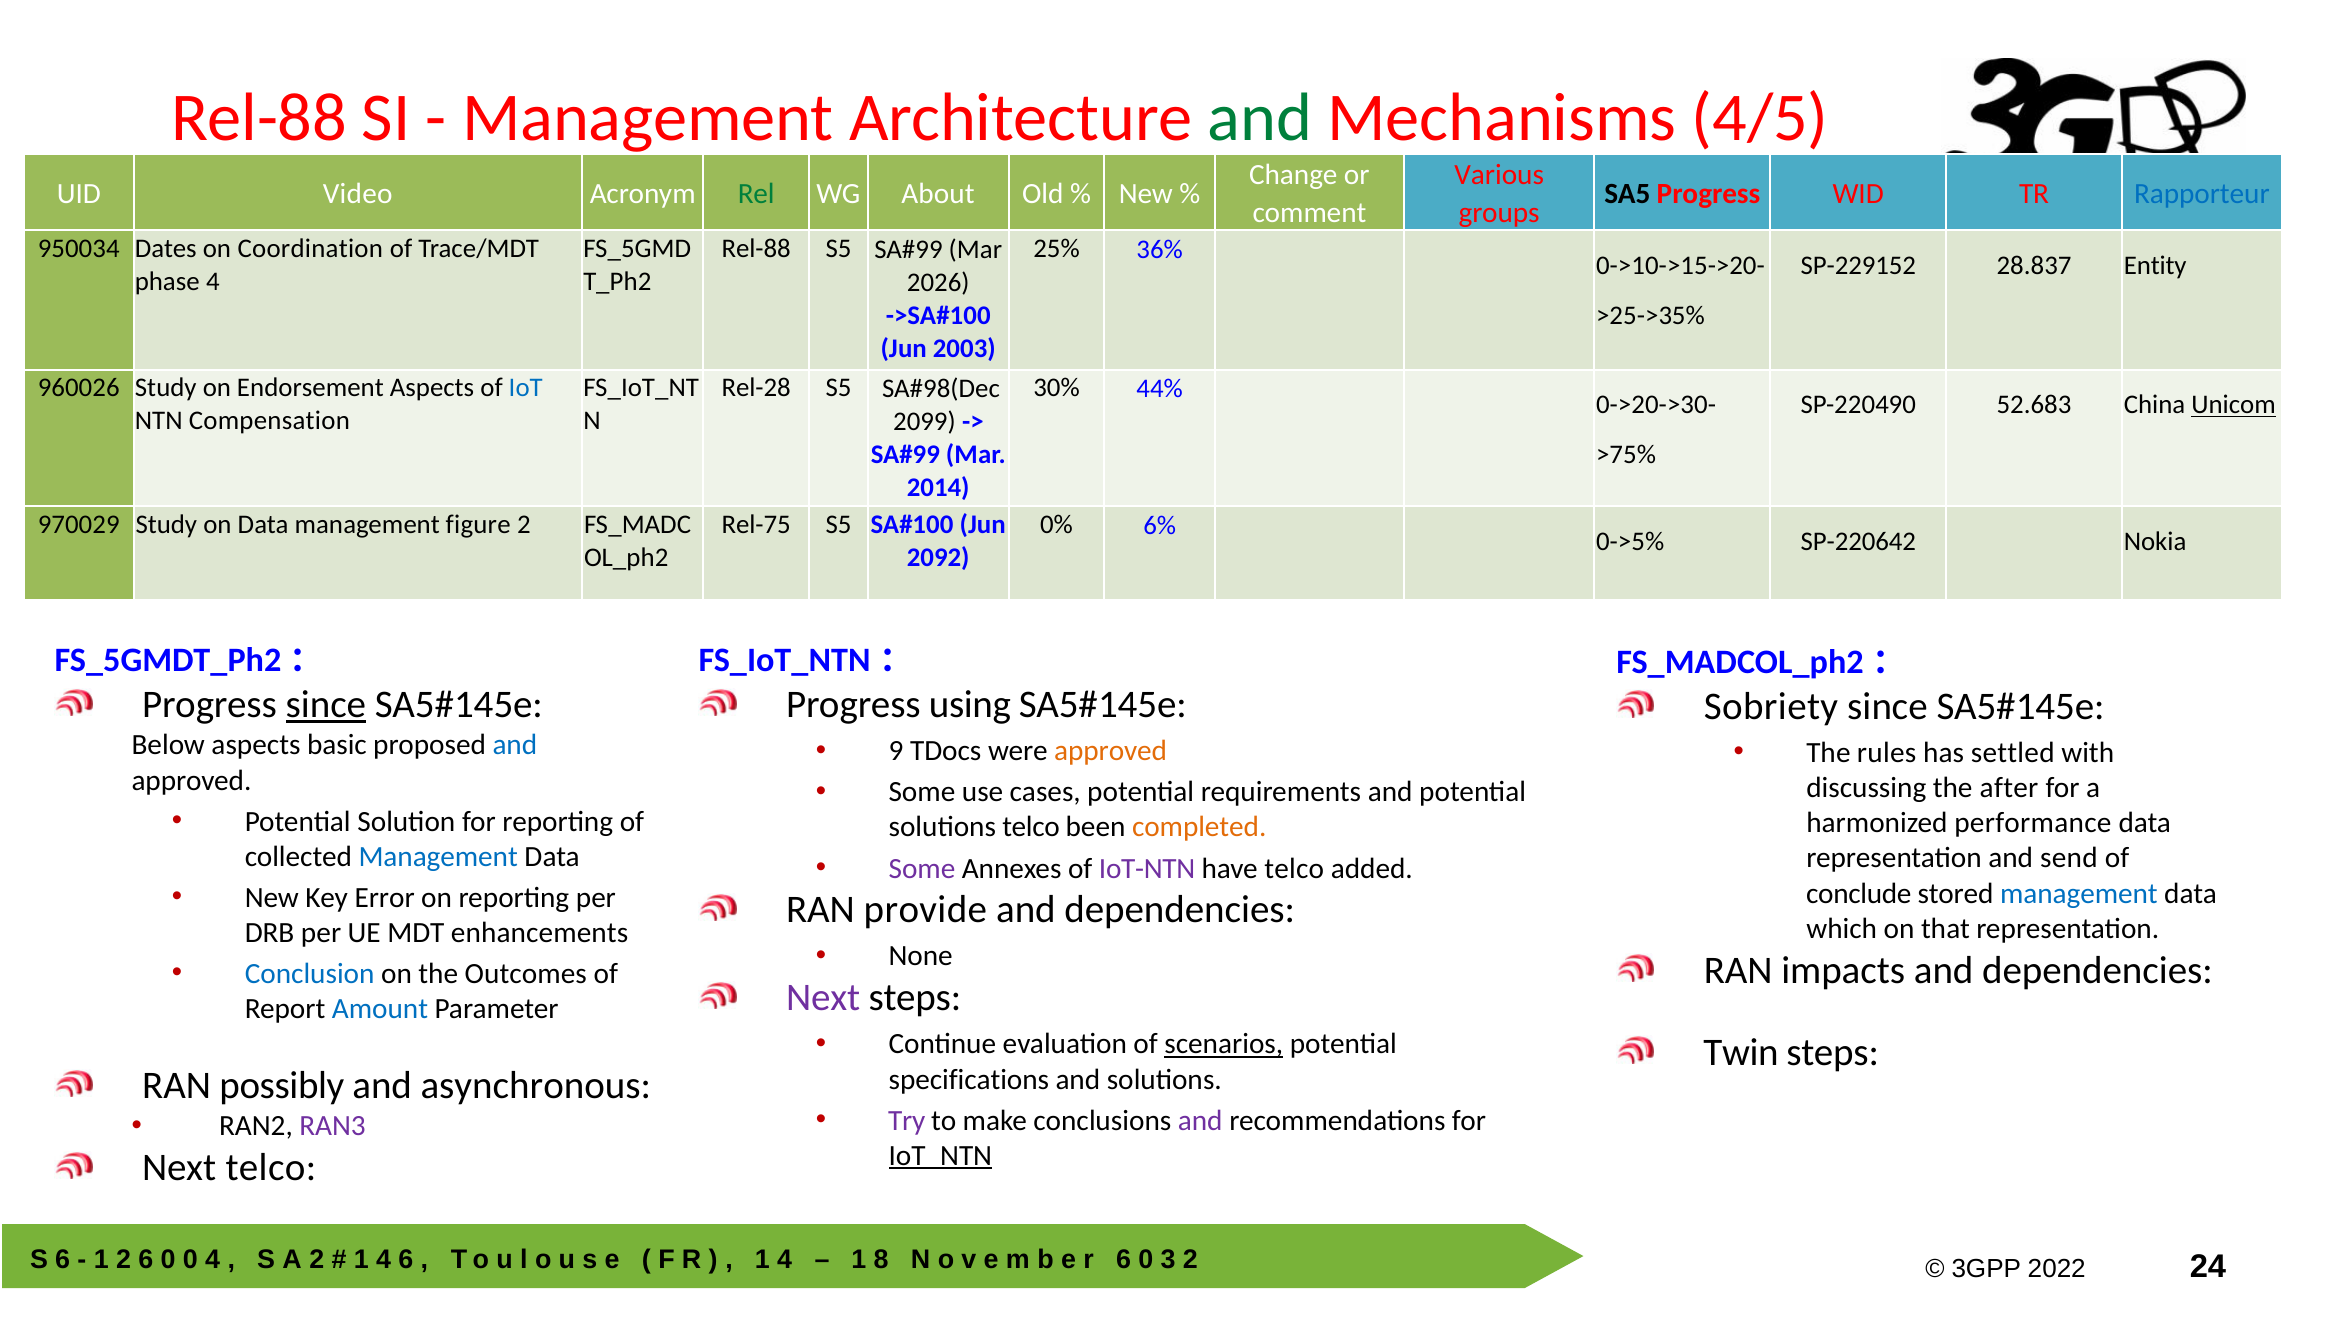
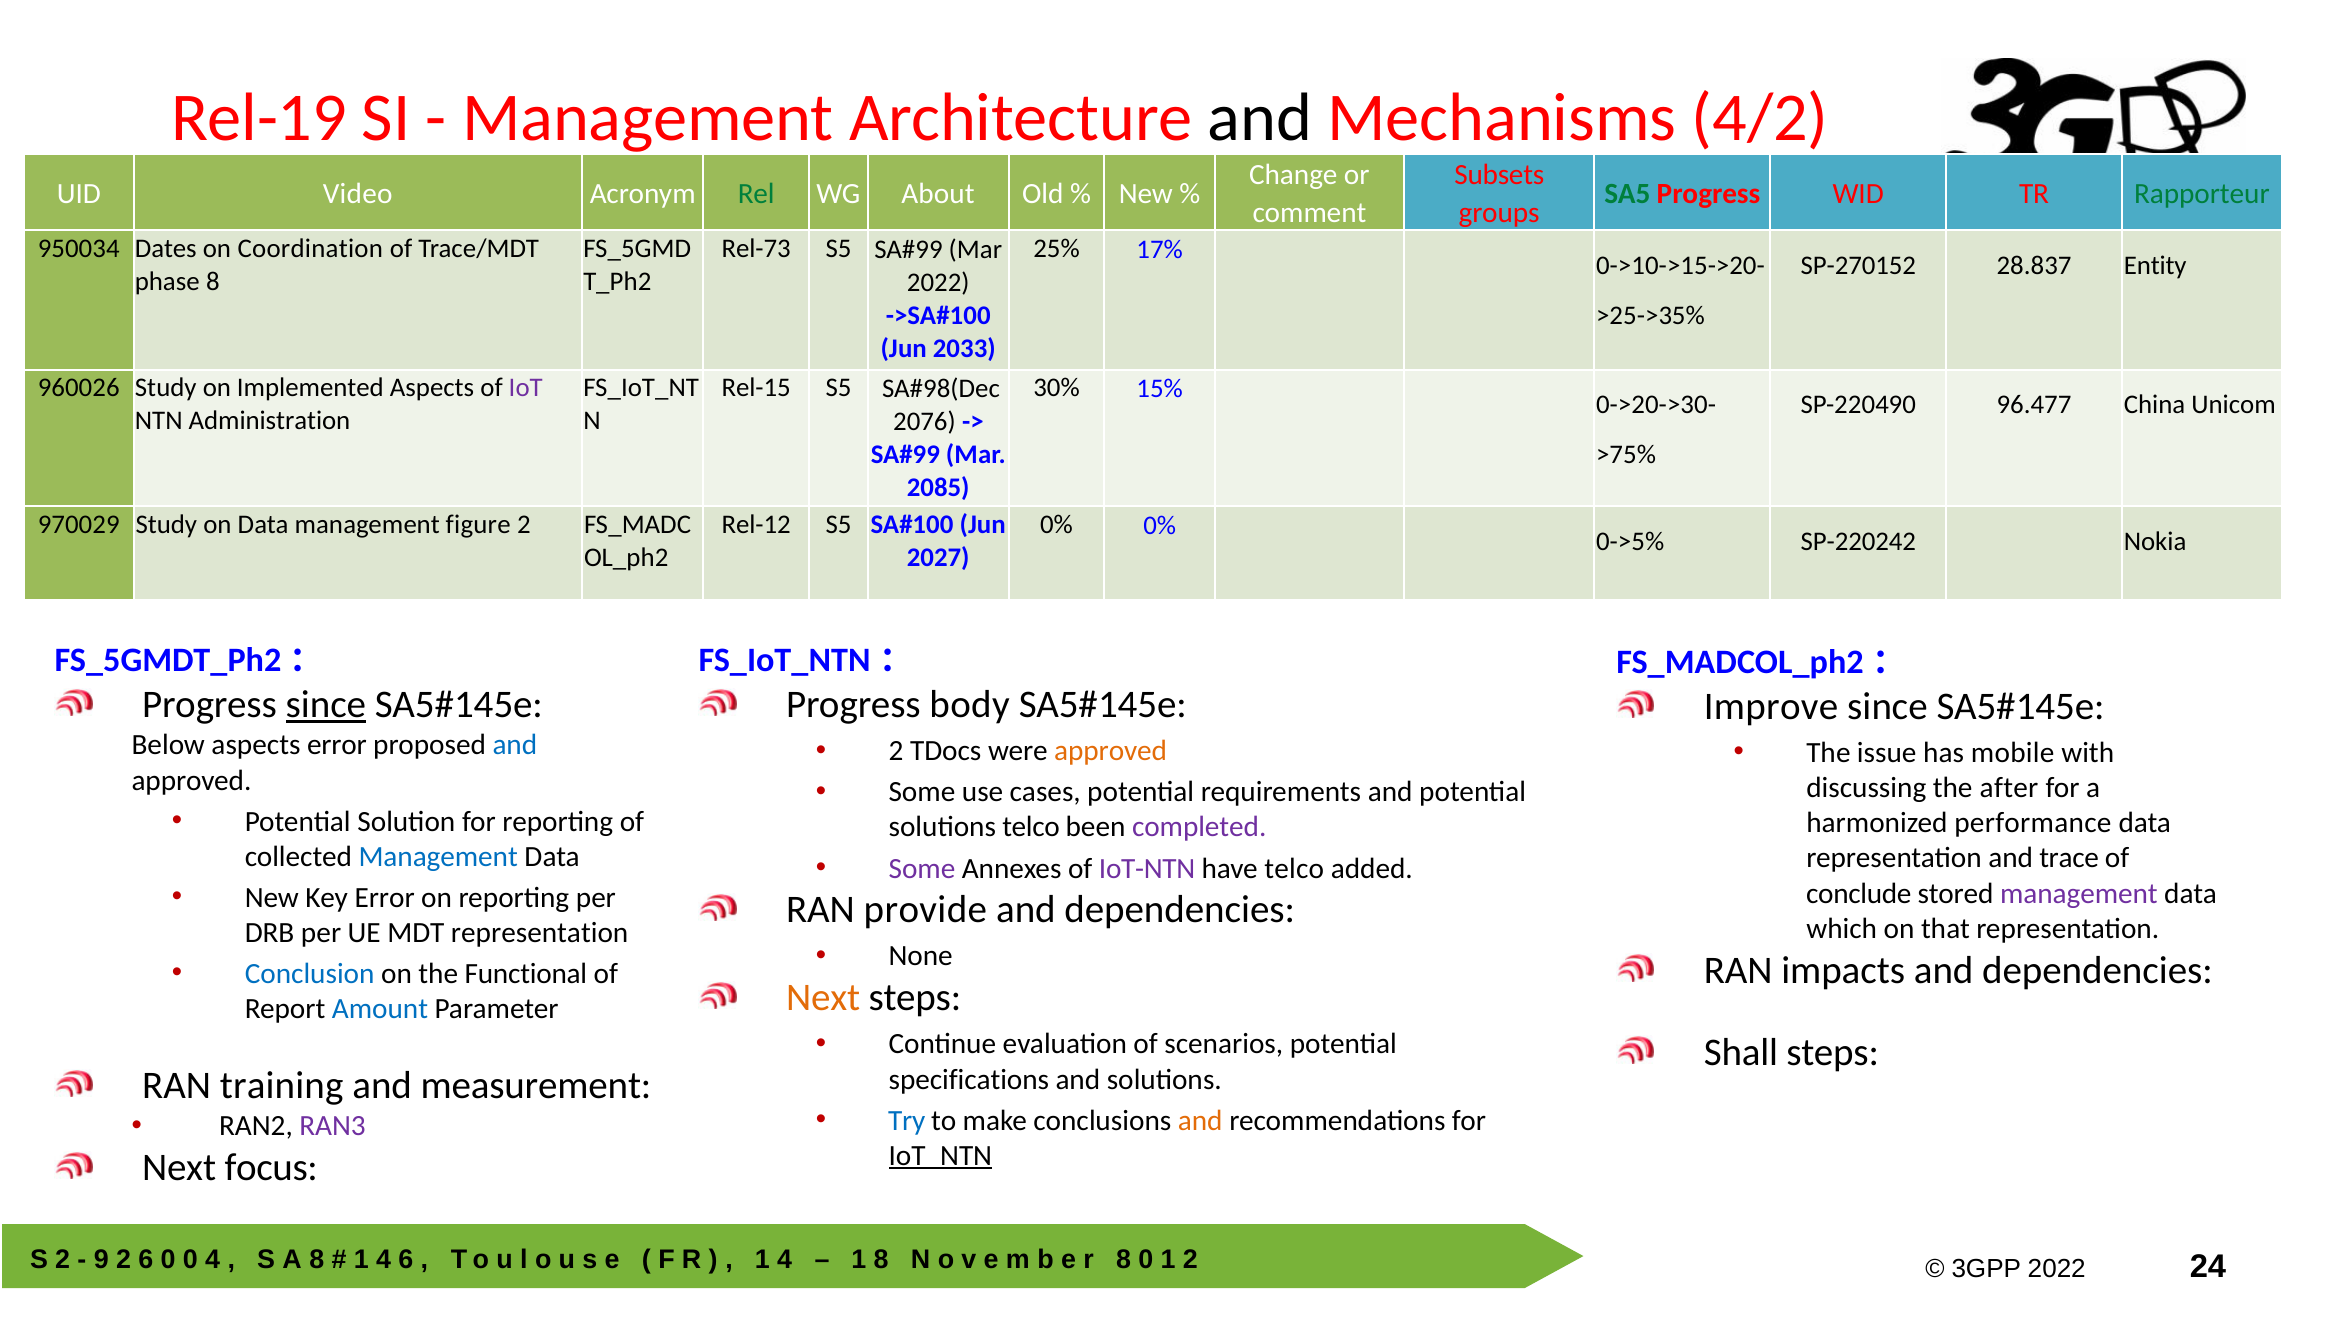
Rel-88: Rel-88 -> Rel-19 (259, 118)
and colour: green -> black (1260, 118)
4/5: 4/5 -> 4/2 (1760, 118)
Various: Various -> Subsets (1499, 175)
SA5 colour: black -> green (1627, 194)
Rapporteur colour: blue -> green (2202, 194)
Rel-88: Rel-88 -> Rel-73 (756, 248)
36%: 36% -> 17% (1160, 250)
SP-229152: SP-229152 -> SP-270152 (1858, 266)
phase 4: 4 -> 8 (213, 282)
2026: 2026 -> 2022 (938, 282)
2003: 2003 -> 2033 (964, 349)
Endorsement: Endorsement -> Implemented (310, 388)
IoT colour: blue -> purple (526, 388)
Rel-28: Rel-28 -> Rel-15 (756, 388)
44%: 44% -> 15% (1160, 389)
52.683: 52.683 -> 96.477 (2034, 405)
Unicom underline: present -> none (2234, 405)
Compensation: Compensation -> Administration (270, 421)
2099: 2099 -> 2076 (924, 421)
2014: 2014 -> 2085 (938, 488)
Rel-75: Rel-75 -> Rel-12 (756, 524)
0% 6%: 6% -> 0% (1160, 525)
SP-220642: SP-220642 -> SP-220242 (1858, 541)
2092: 2092 -> 2027 (938, 558)
using: using -> body (970, 705)
Sobriety: Sobriety -> Improve (1771, 706)
aspects basic: basic -> error (337, 745)
9: 9 -> 2 (896, 751)
rules: rules -> issue (1887, 752)
settled: settled -> mobile (2013, 752)
completed colour: orange -> purple (1199, 827)
send: send -> trace (2069, 858)
management colour: blue -> purple (2079, 893)
MDT enhancements: enhancements -> representation (540, 932)
Outcomes: Outcomes -> Functional (526, 973)
Next colour: purple -> orange (823, 998)
scenarios underline: present -> none (1224, 1044)
Twin: Twin -> Shall (1741, 1052)
possibly: possibly -> training (282, 1086)
asynchronous: asynchronous -> measurement (536, 1086)
Try colour: purple -> blue (907, 1120)
and colour: purple -> orange (1200, 1120)
Next telco: telco -> focus (271, 1168)
6: 6 -> 2 (63, 1259)
1: 1 -> 9 (101, 1259)
A 2: 2 -> 8 (317, 1259)
6: 6 -> 8 (1124, 1259)
3: 3 -> 1 (1168, 1259)
